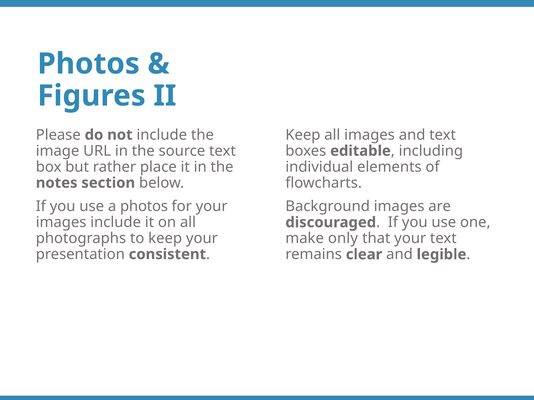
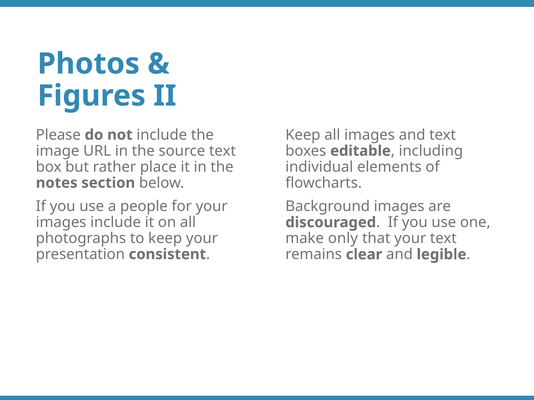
a photos: photos -> people (144, 207)
